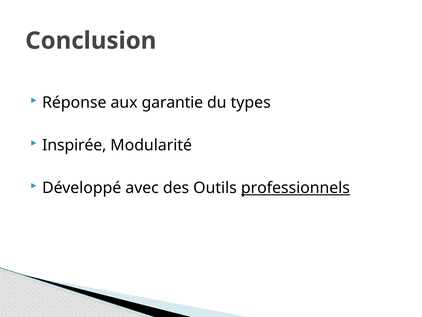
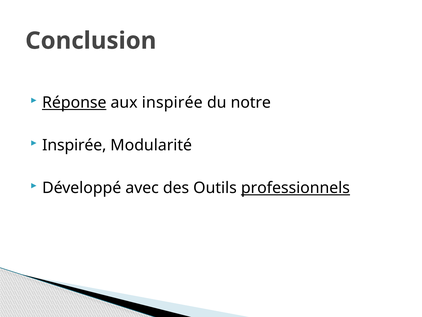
Réponse underline: none -> present (74, 102)
aux garantie: garantie -> inspirée (172, 102)
types: types -> notre (251, 102)
